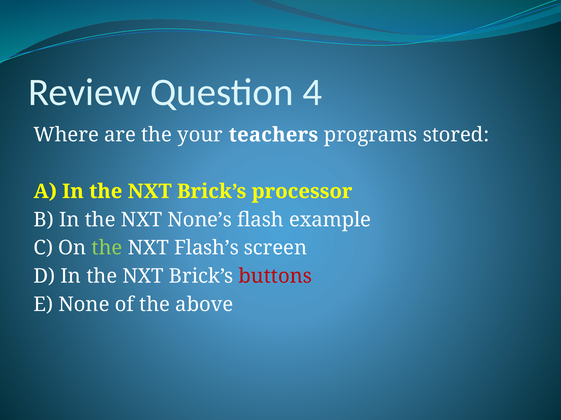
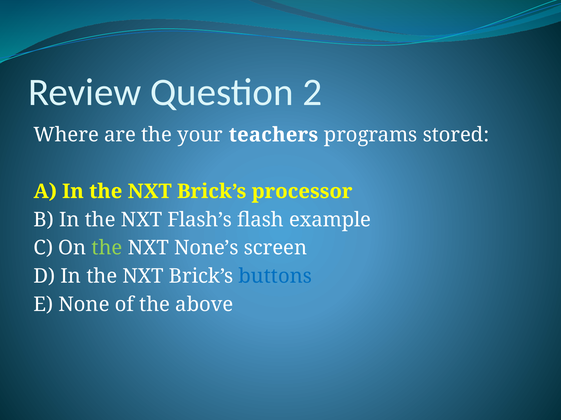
4: 4 -> 2 (312, 93)
None’s: None’s -> Flash’s (200, 220)
Flash’s: Flash’s -> None’s (207, 248)
buttons colour: red -> blue (275, 277)
